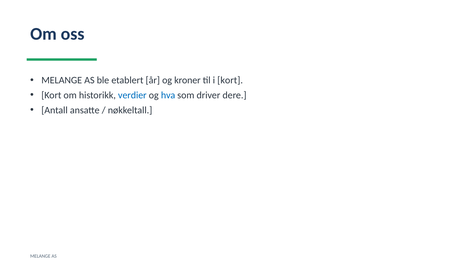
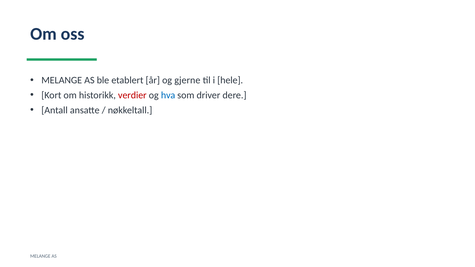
kroner: kroner -> gjerne (187, 80)
i kort: kort -> hele (230, 80)
verdier colour: blue -> red (132, 95)
